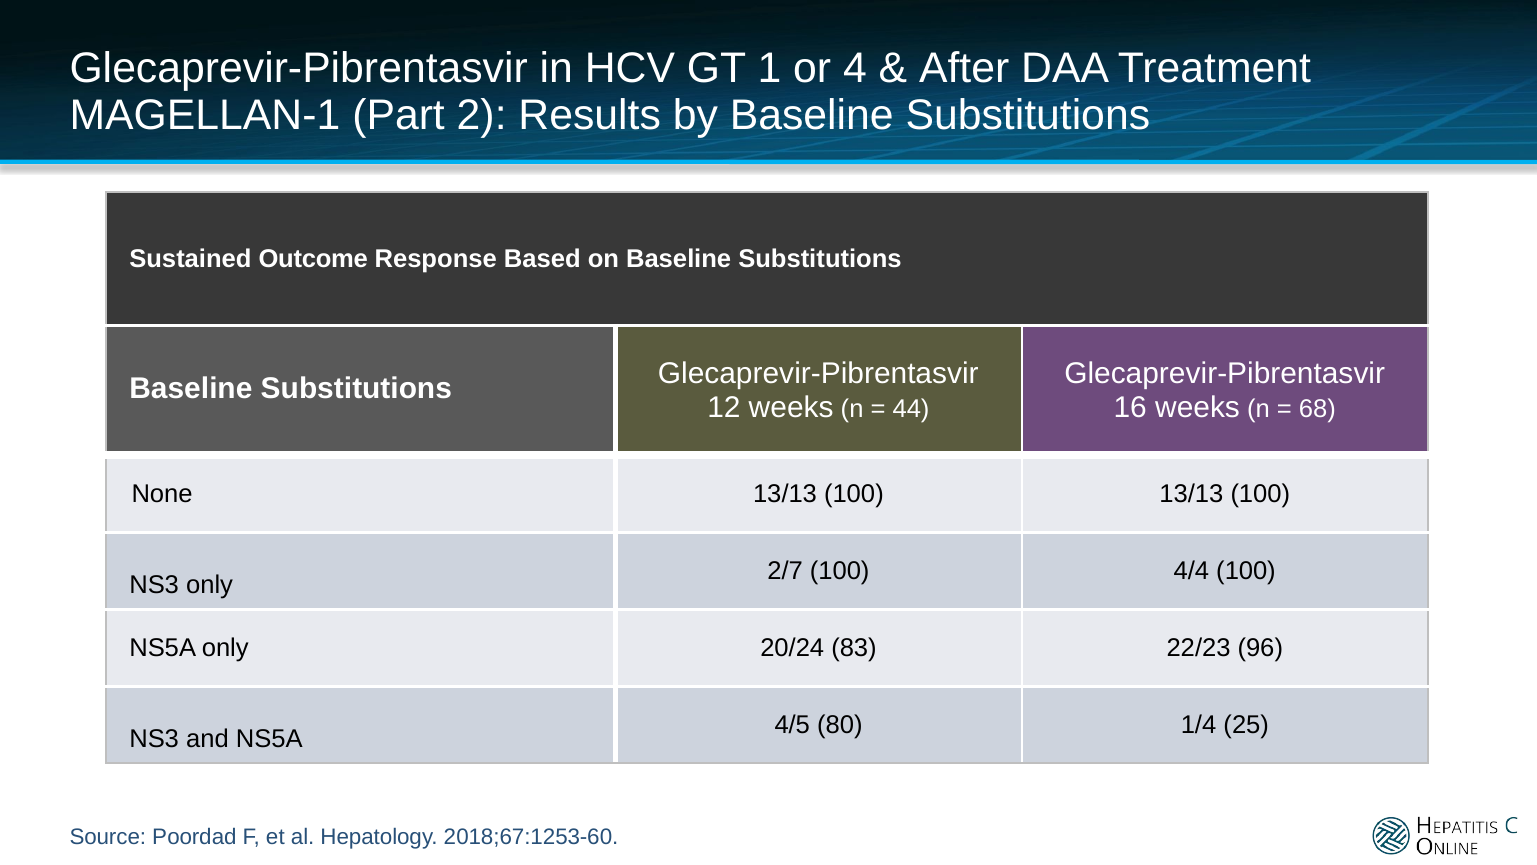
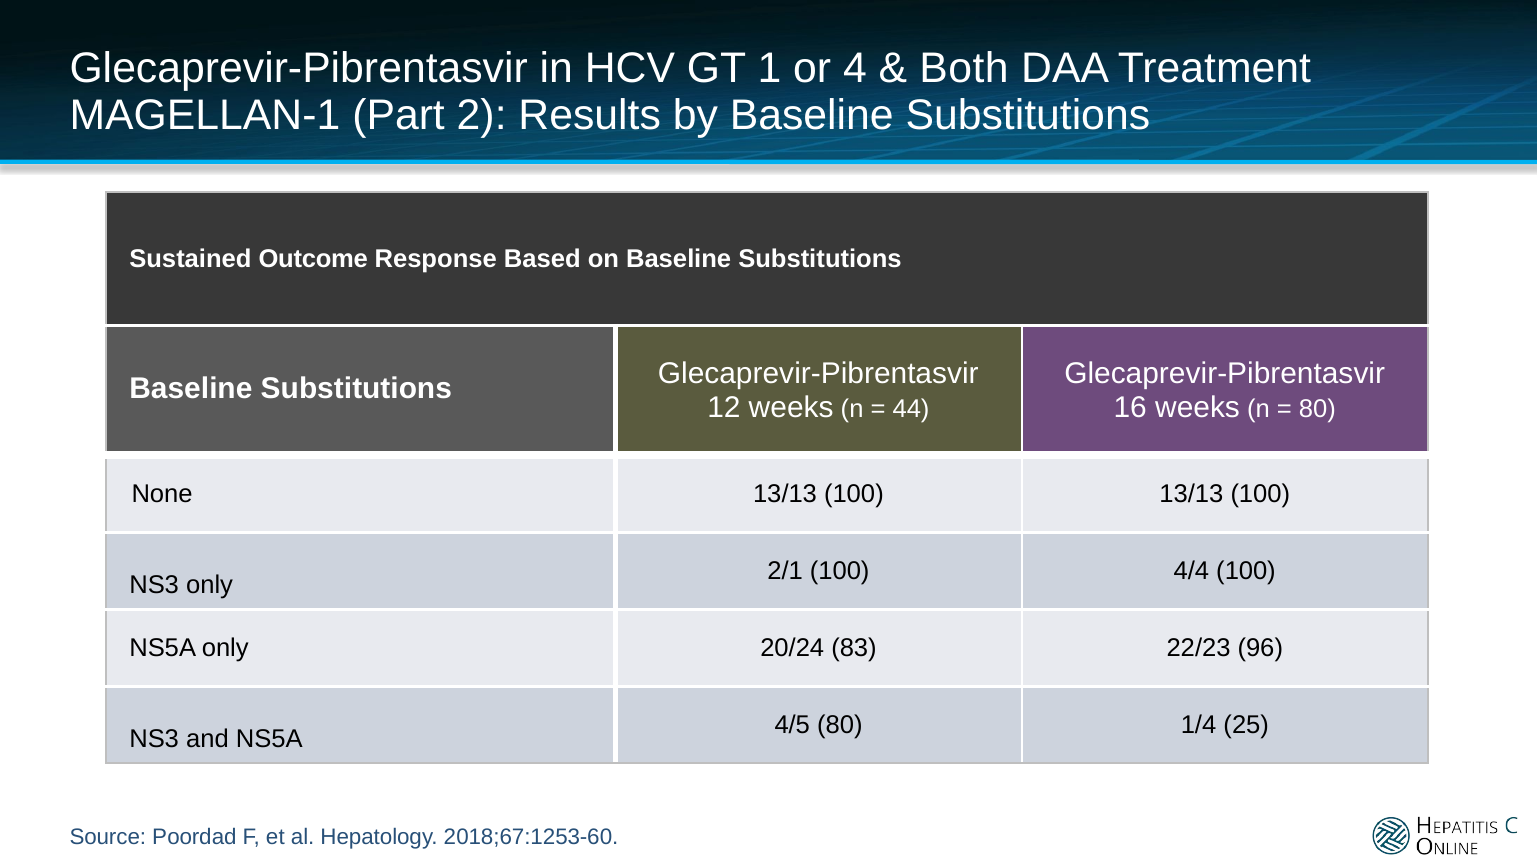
After: After -> Both (964, 68)
68: 68 -> 80 (1317, 409)
2/7: 2/7 -> 2/1 (785, 571)
